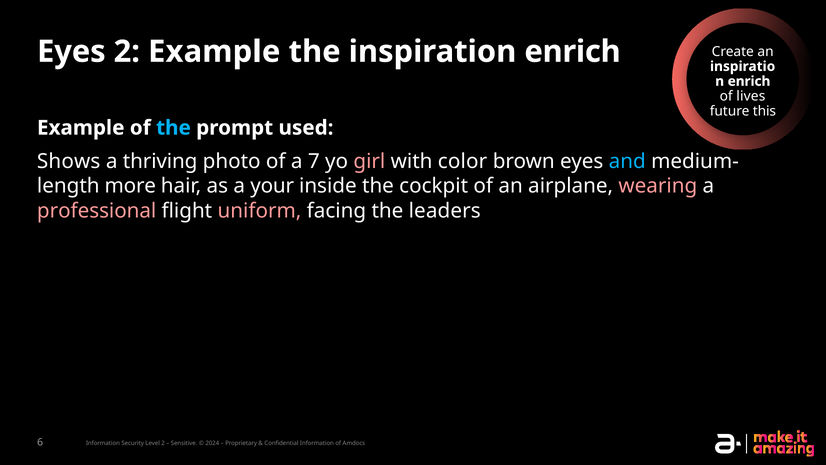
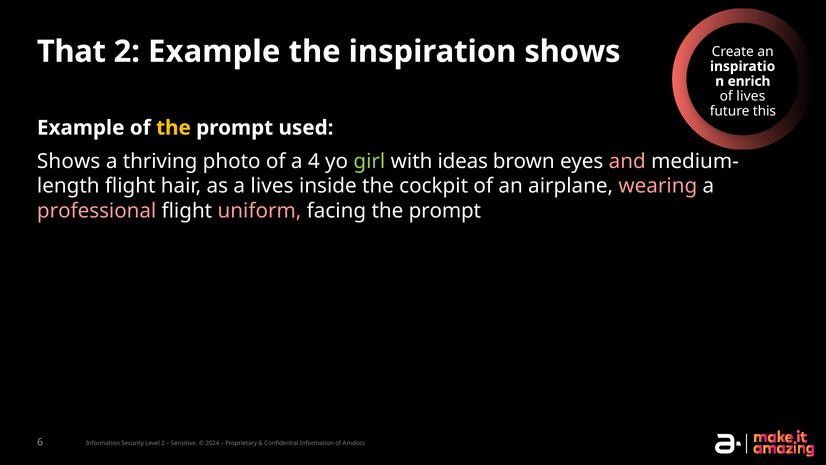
Eyes: Eyes -> That (71, 52)
inspiration enrich: enrich -> shows (572, 52)
the colour: light blue -> yellow (174, 128)
7: 7 -> 4 (314, 161)
girl colour: pink -> light green (369, 161)
color: color -> ideas (463, 161)
and colour: light blue -> pink (627, 161)
more: more -> flight (130, 186)
a your: your -> lives (272, 186)
facing the leaders: leaders -> prompt (445, 211)
